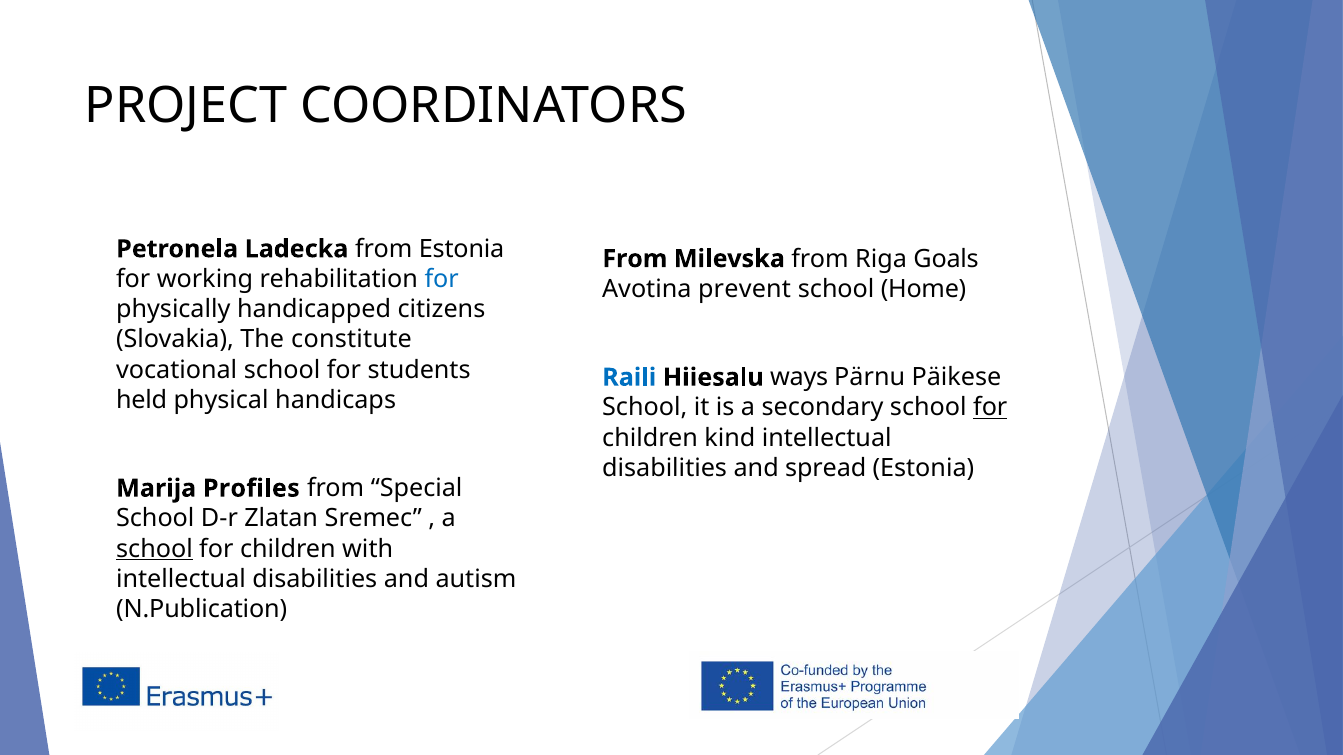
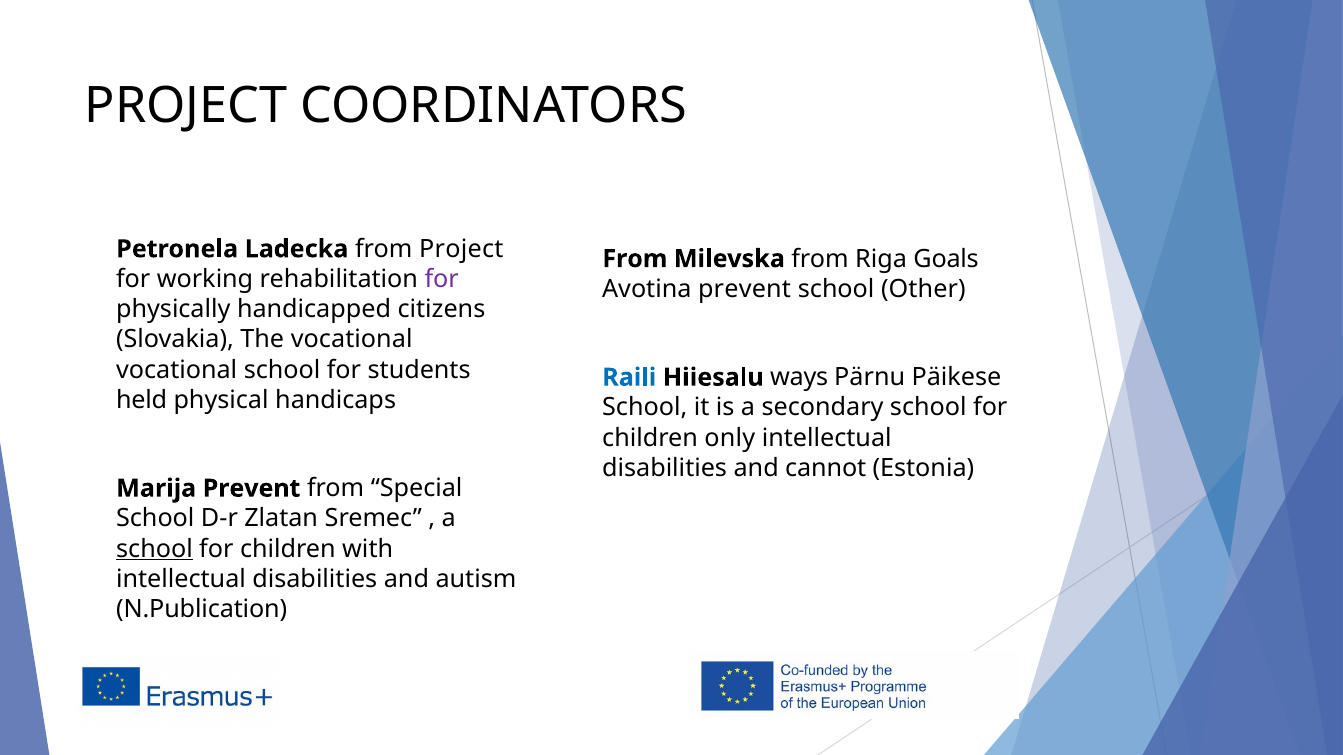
from Estonia: Estonia -> Project (461, 249)
for colour: blue -> purple (442, 279)
Home: Home -> Other (923, 289)
The constitute: constitute -> vocational (352, 340)
for underline: present -> none (990, 408)
kind: kind -> only (730, 438)
spread: spread -> cannot (826, 468)
Marija Profiles: Profiles -> Prevent (252, 489)
